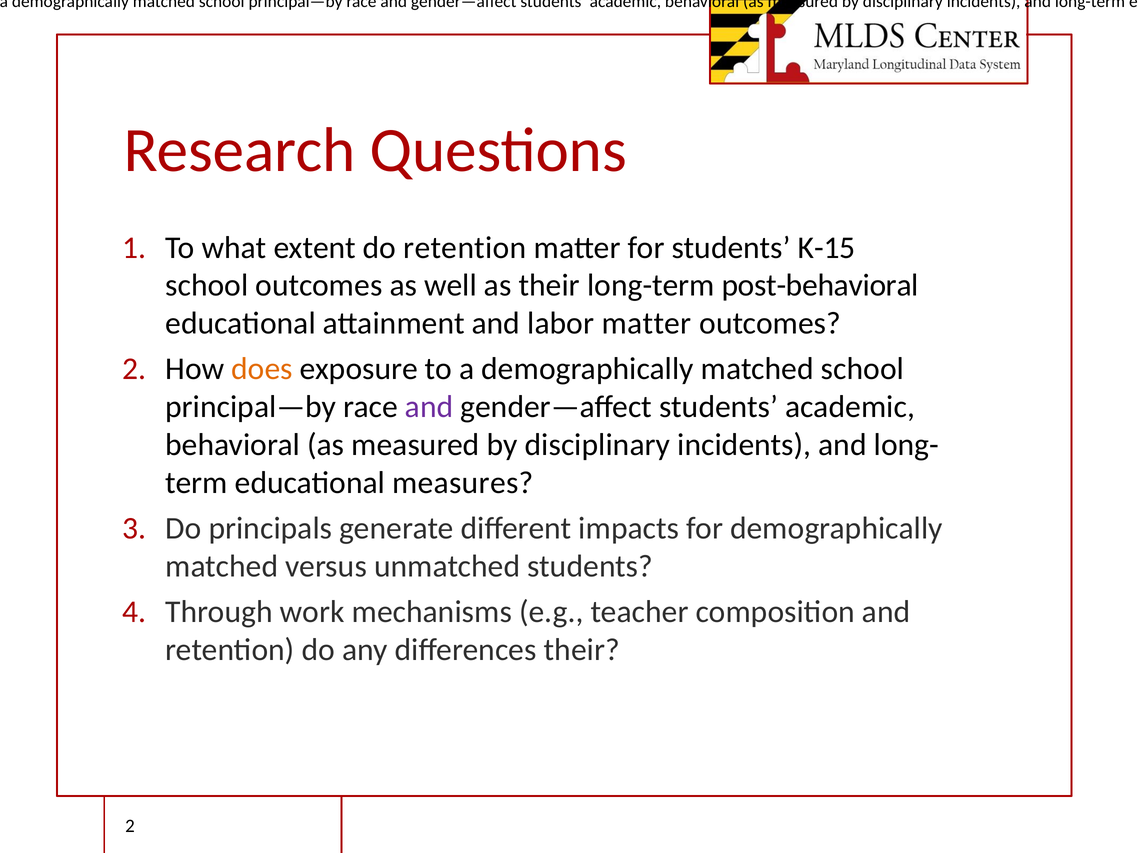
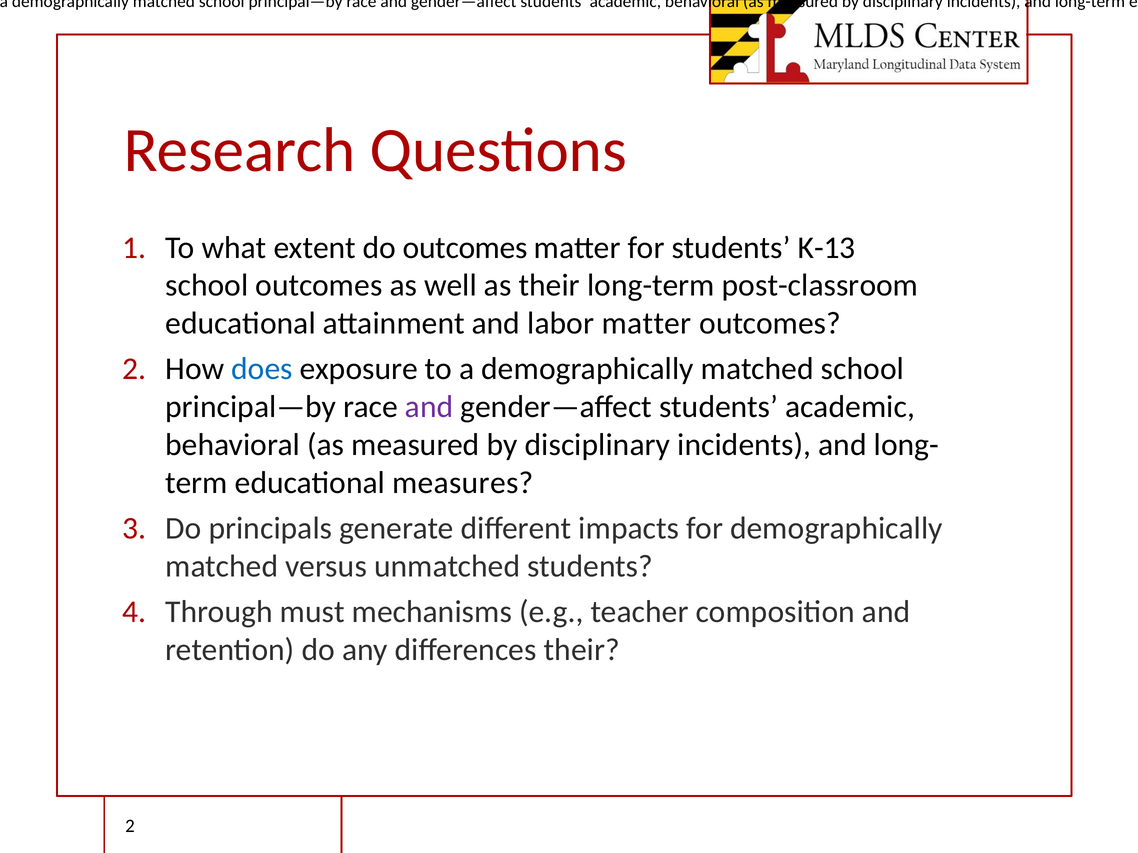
do retention: retention -> outcomes (465, 248)
K-15: K-15 -> K-13 (827, 248)
post-behavioral: post-behavioral -> post-classroom (820, 286)
does colour: orange -> blue (262, 369)
work: work -> must (312, 612)
